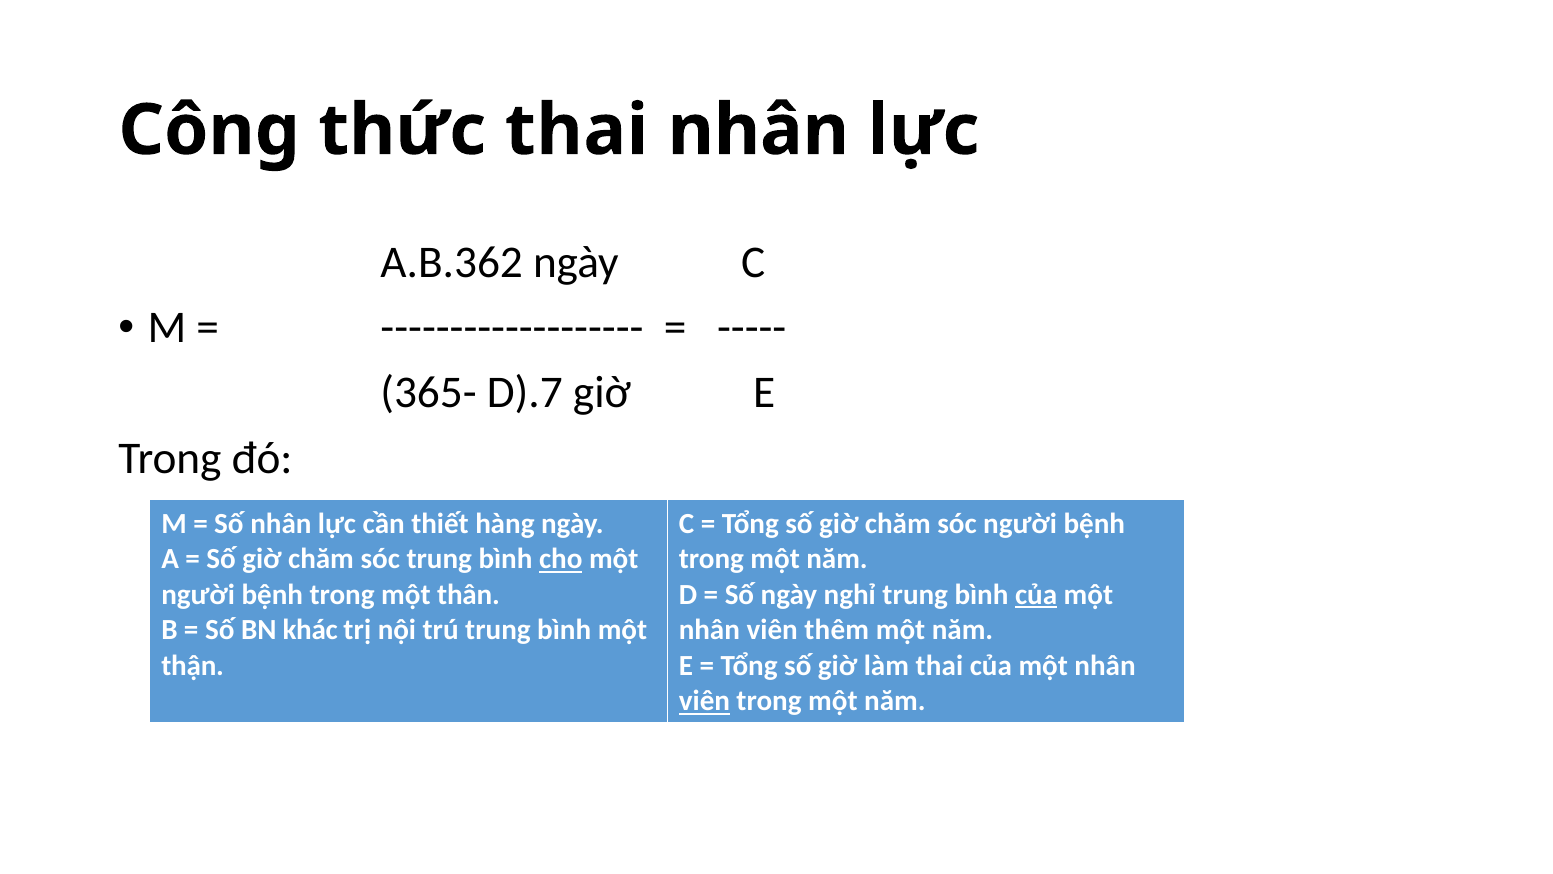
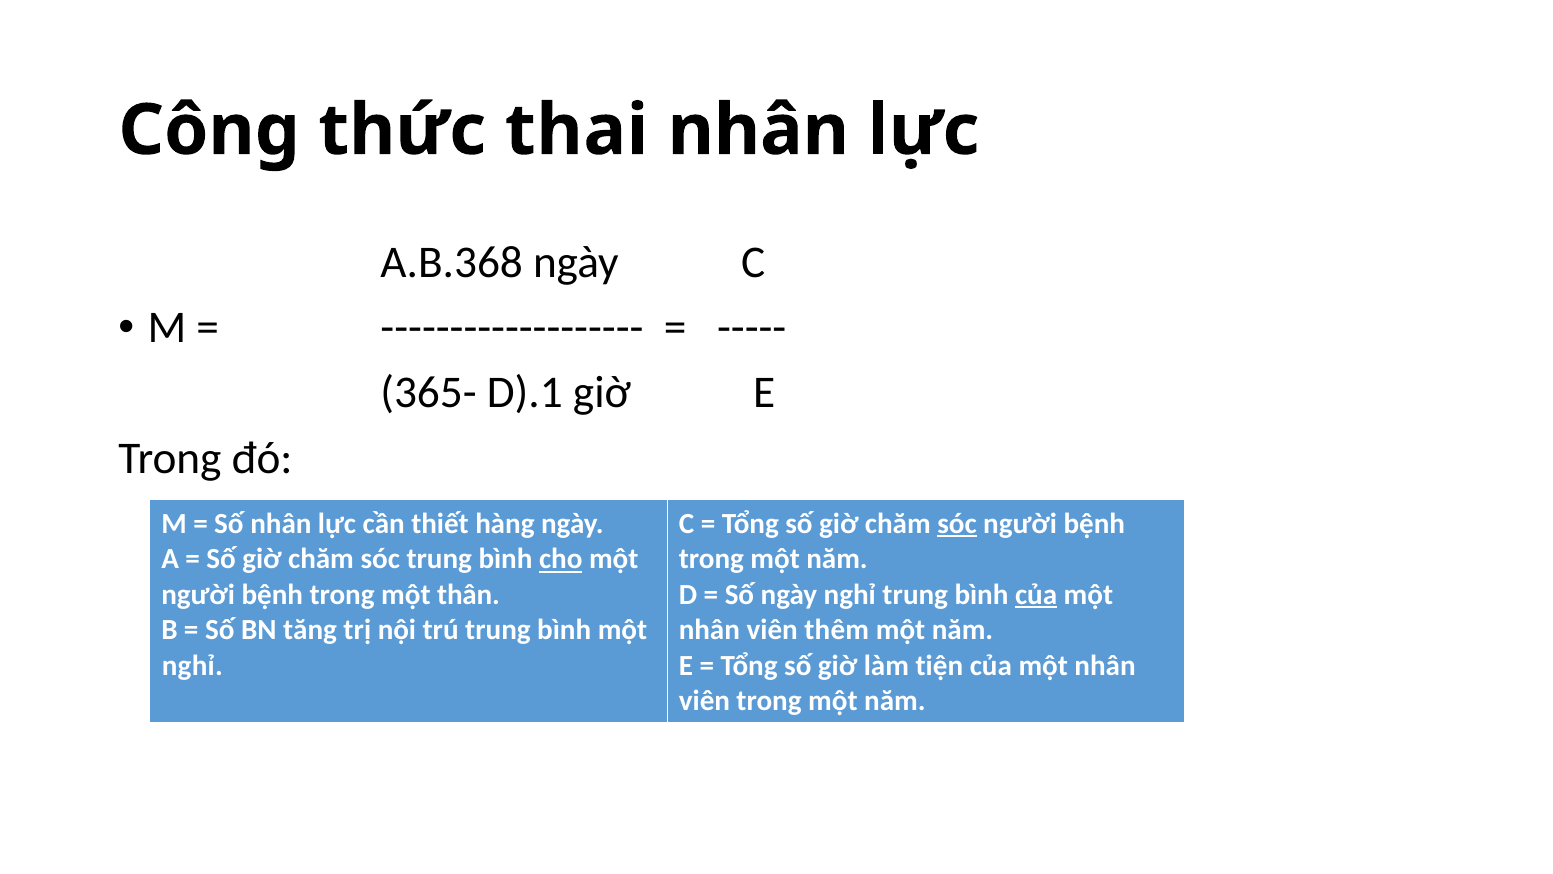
A.B.362: A.B.362 -> A.B.368 (452, 263)
D).7: D).7 -> D).1 (525, 393)
sóc underline: none -> present (957, 523)
khác: khác -> tăng (310, 630)
thận: thận -> nghỉ (192, 665)
làm thai: thai -> tiện (939, 665)
viên underline: present -> none (704, 701)
